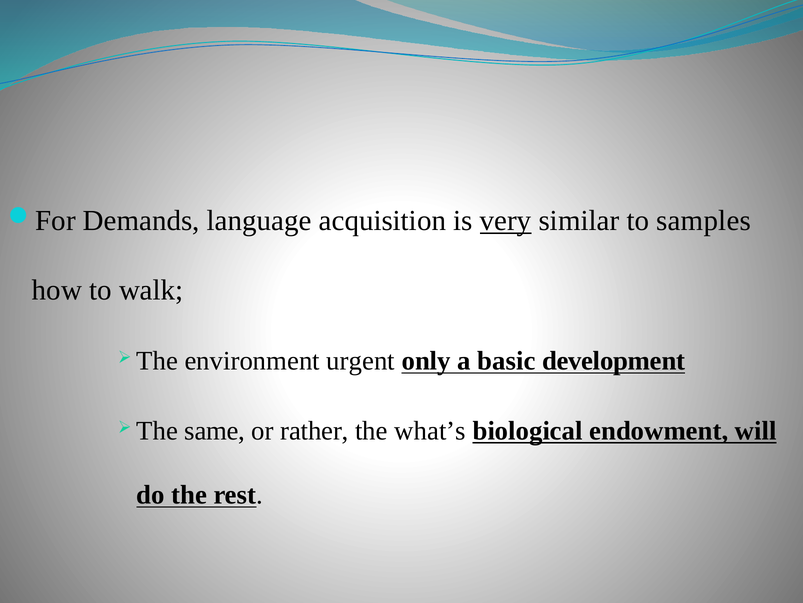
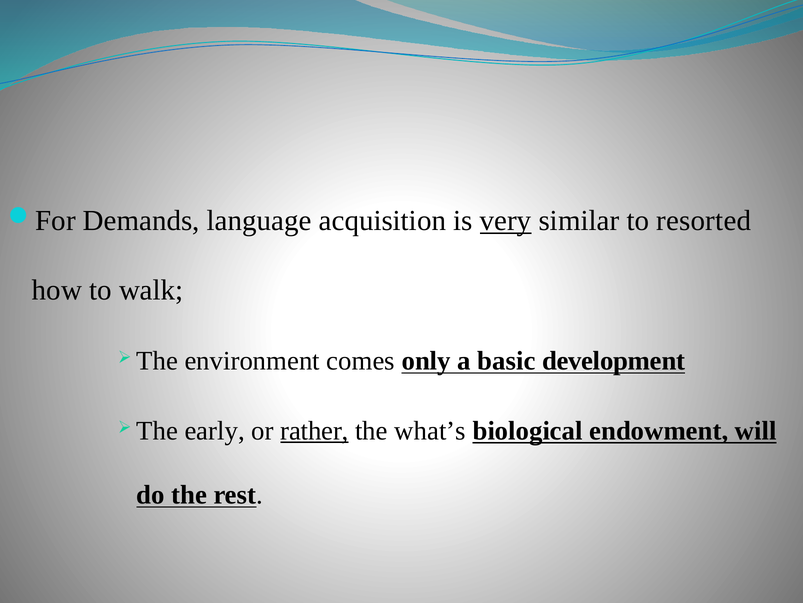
samples: samples -> resorted (704, 220)
urgent: urgent -> comes (361, 361)
same: same -> early (215, 430)
rather underline: none -> present (314, 430)
